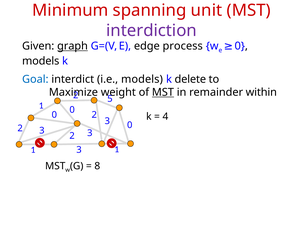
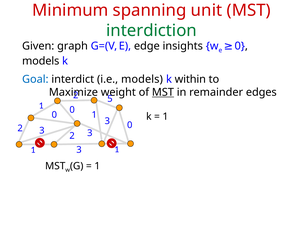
interdiction colour: purple -> green (152, 31)
graph underline: present -> none (73, 46)
process: process -> insights (183, 46)
delete: delete -> within (190, 79)
within: within -> edges (261, 92)
2: 2 -> 1 (94, 115)
4: 4 -> 1 (165, 117)
8: 8 -> 1 (97, 166)
